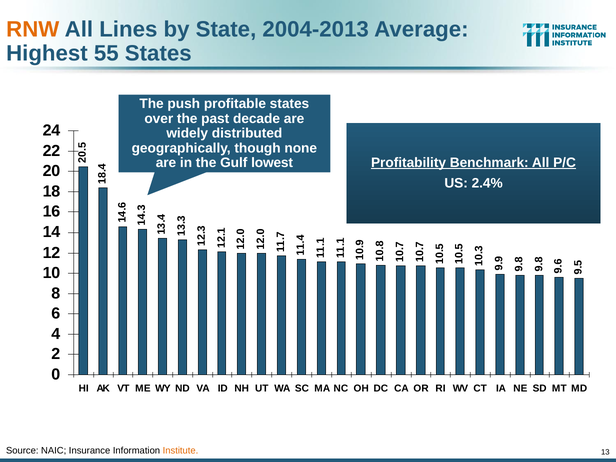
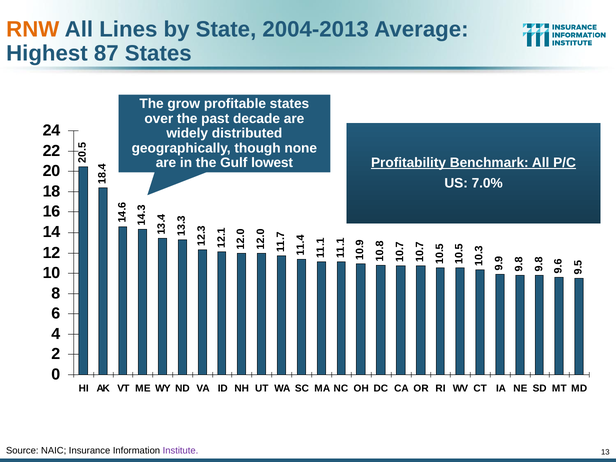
55: 55 -> 87 (106, 53)
push: push -> grow (184, 104)
2.4%: 2.4% -> 7.0% (487, 183)
Institute colour: orange -> purple (181, 451)
